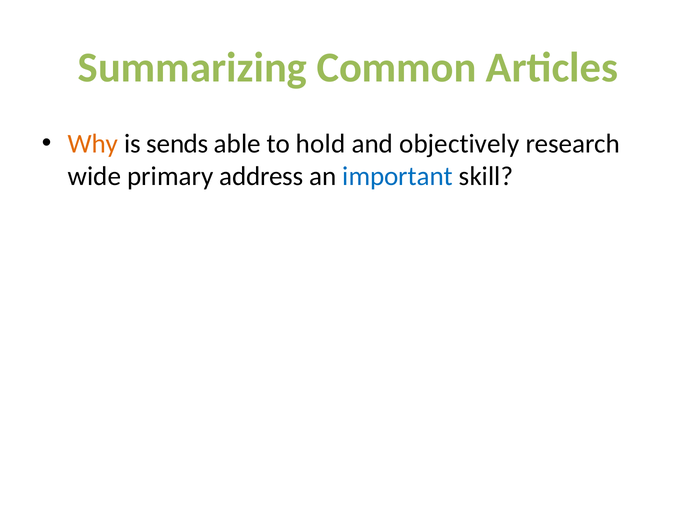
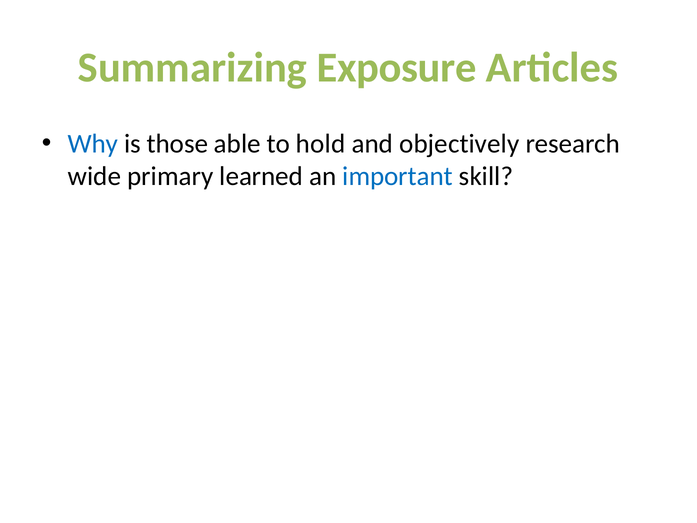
Common: Common -> Exposure (397, 67)
Why colour: orange -> blue (93, 144)
sends: sends -> those (177, 144)
address: address -> learned (261, 176)
